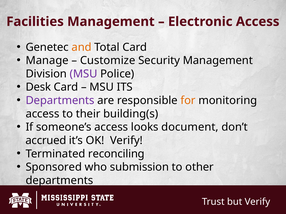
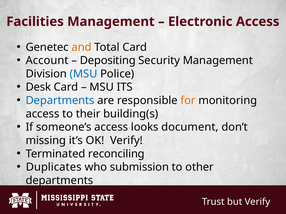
Manage: Manage -> Account (47, 61)
Customize: Customize -> Depositing (108, 61)
MSU colour: purple -> blue (84, 74)
Departments colour: purple -> blue (60, 101)
accrued: accrued -> missing (46, 141)
Sponsored: Sponsored -> Duplicates (54, 167)
